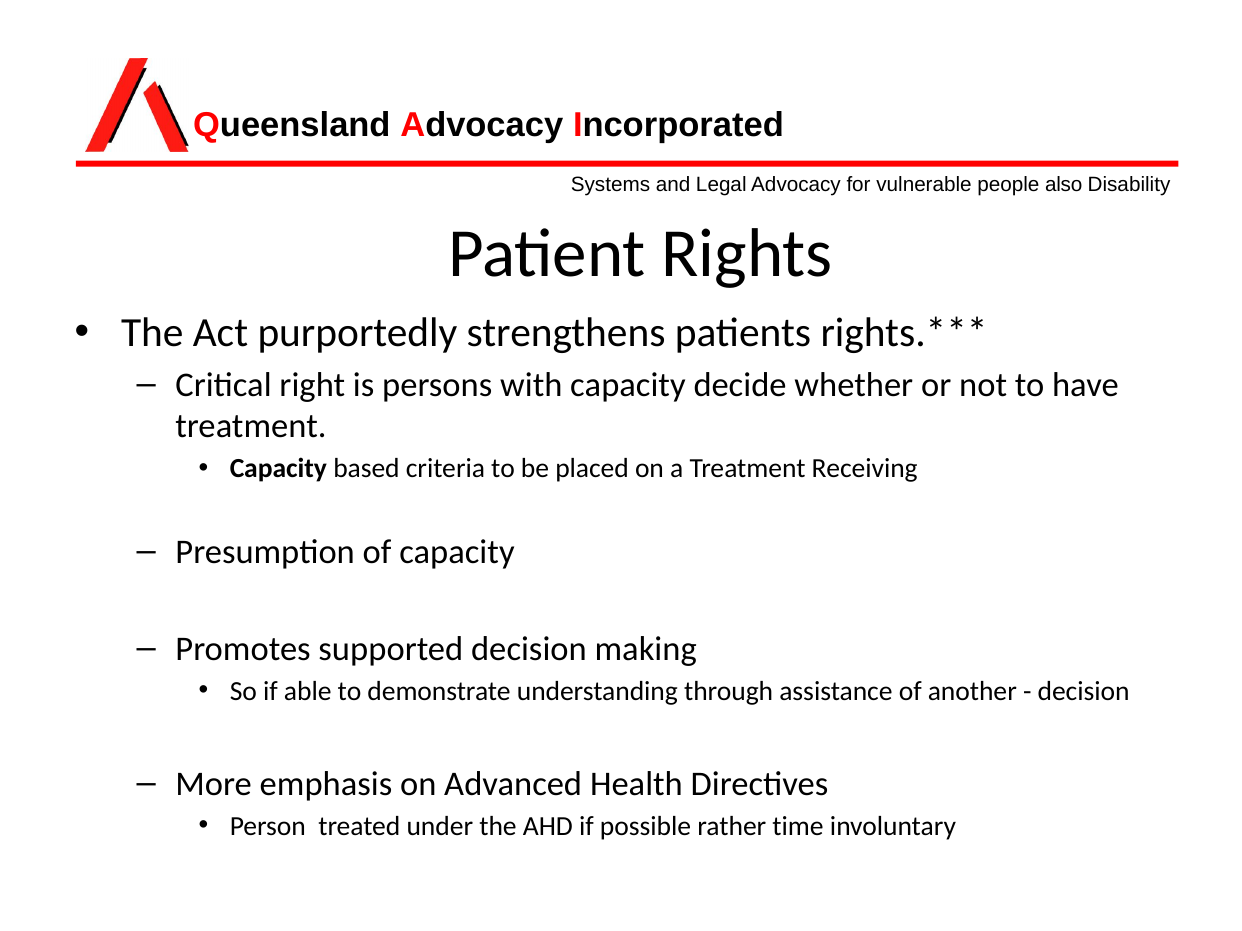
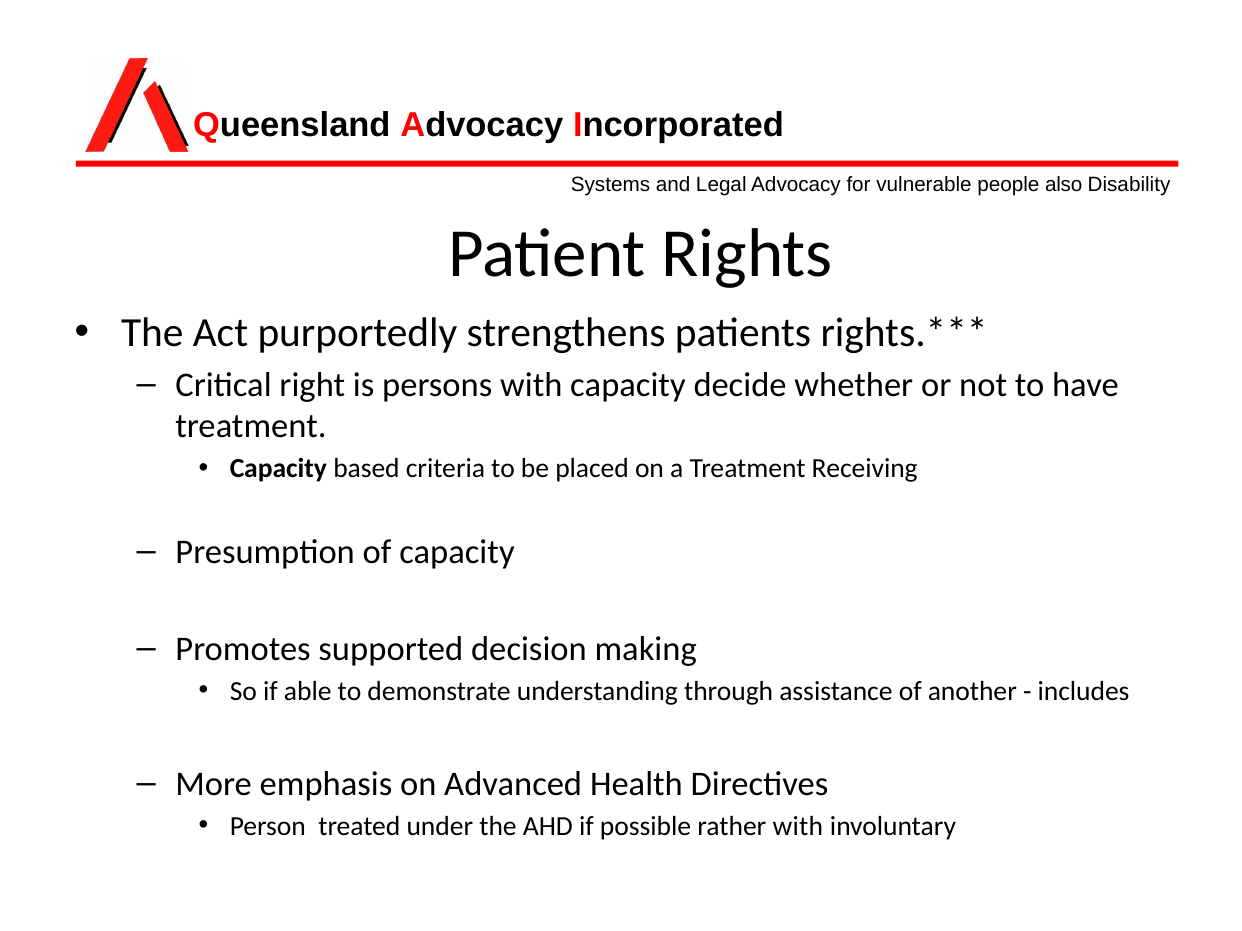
decision: decision -> includes (1084, 691)
rather time: time -> with (798, 827)
